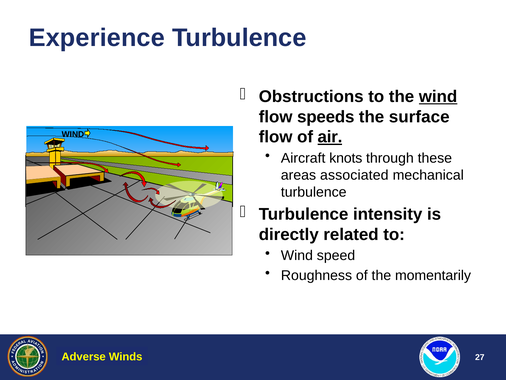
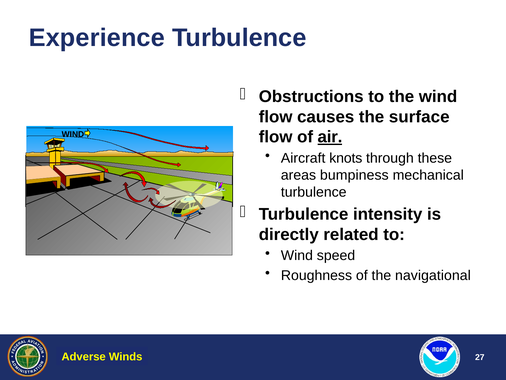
wind underline: present -> none (438, 96)
speeds: speeds -> causes (326, 117)
associated: associated -> bumpiness (354, 175)
momentarily: momentarily -> navigational (433, 275)
